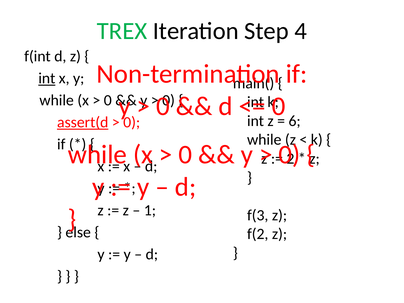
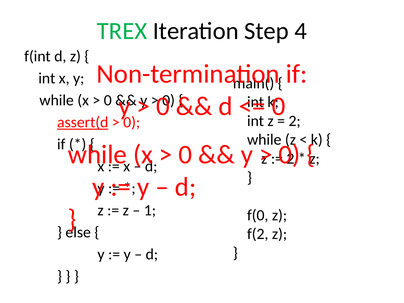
int underline: present -> none (47, 78)
6: 6 -> 2 (295, 121)
f(3: f(3 -> f(0 (258, 215)
